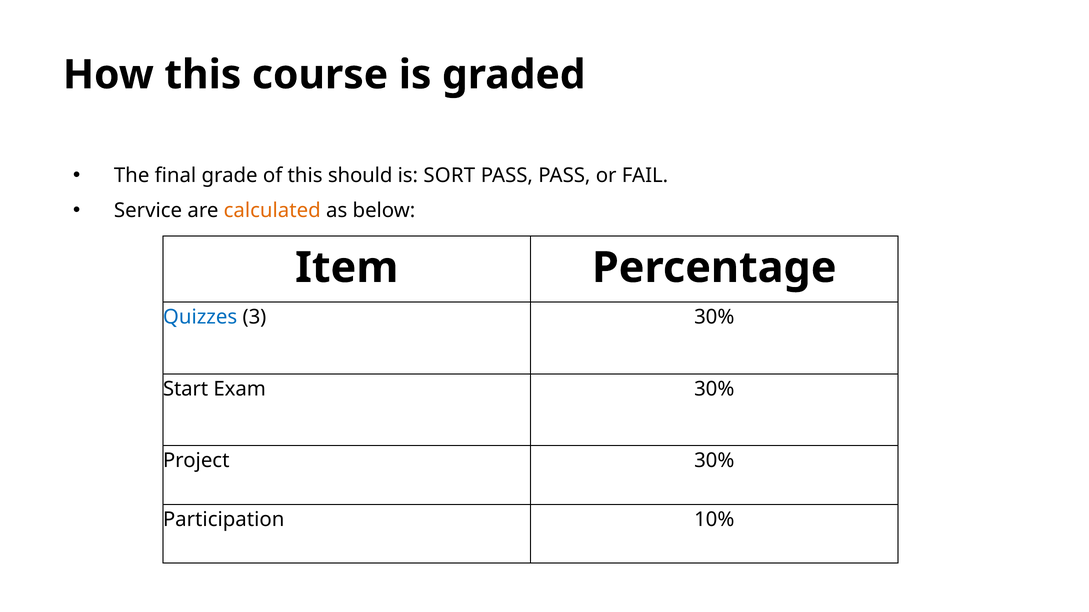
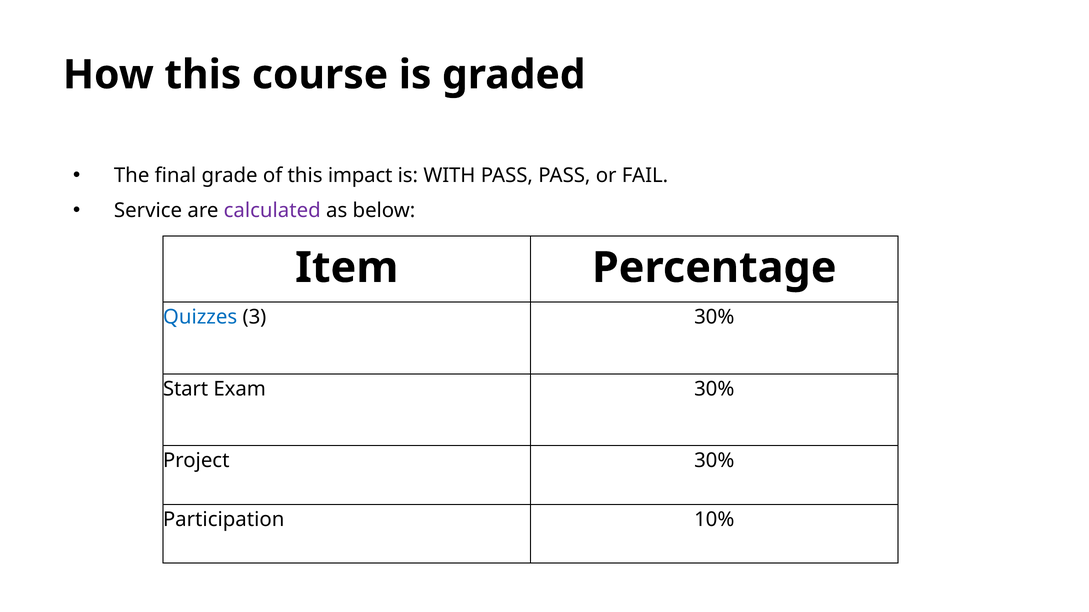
should: should -> impact (360, 176)
SORT: SORT -> WITH (449, 176)
calculated colour: orange -> purple (272, 211)
